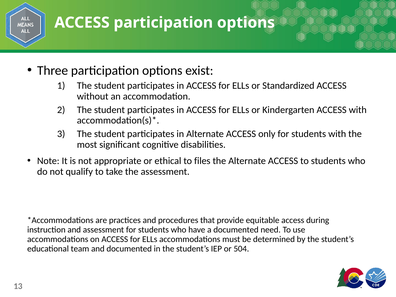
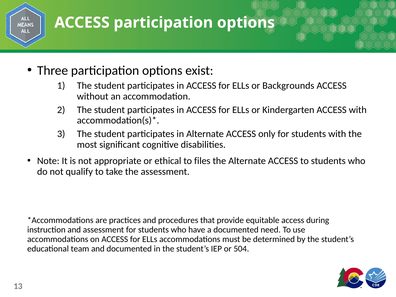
Standardized: Standardized -> Backgrounds (288, 86)
